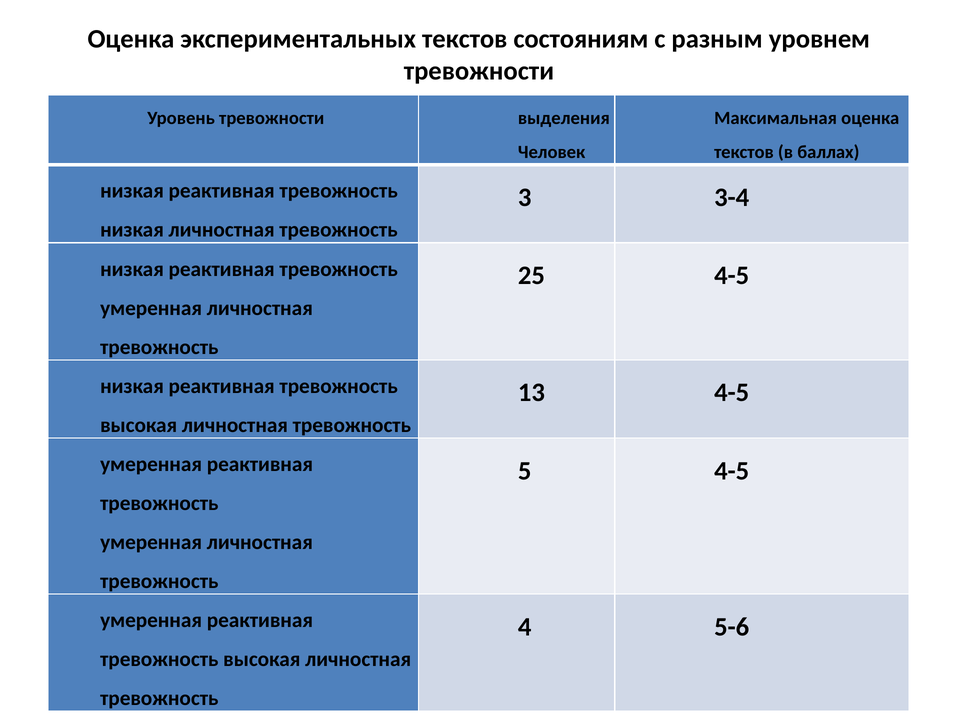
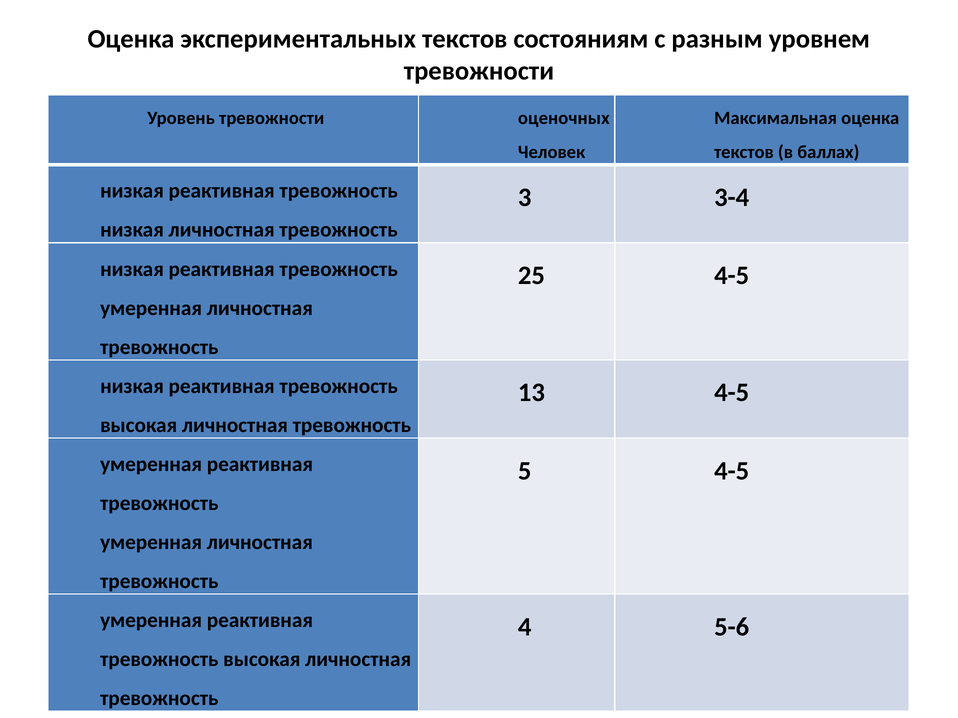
выделения: выделения -> оценочных (564, 118)
